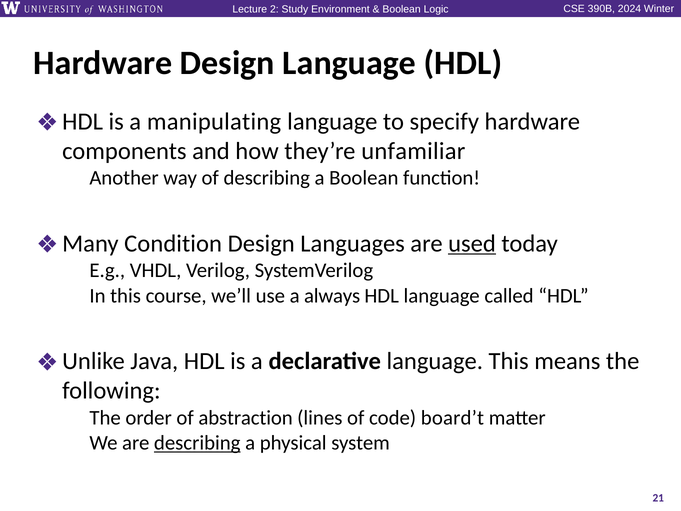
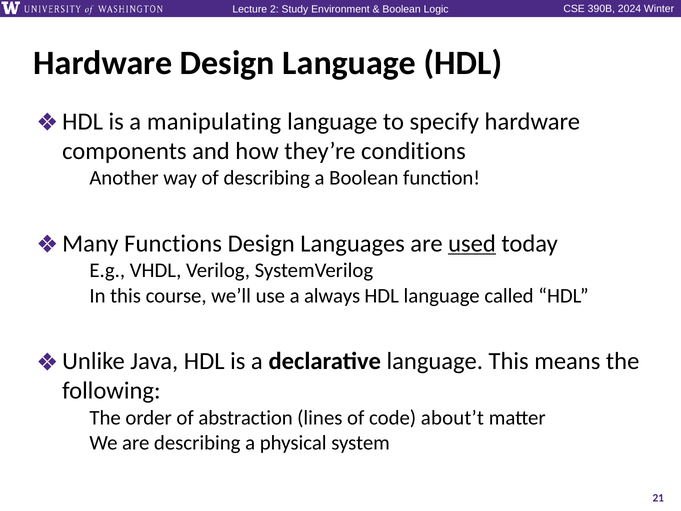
unfamiliar: unfamiliar -> conditions (413, 151)
Condition: Condition -> Functions (173, 243)
board’t: board’t -> about’t (452, 418)
describing underline: present -> none (197, 443)
